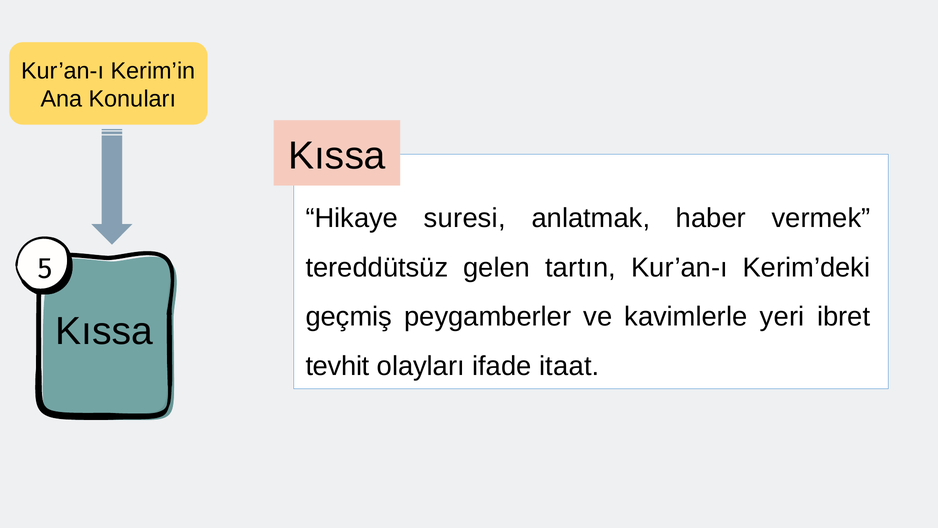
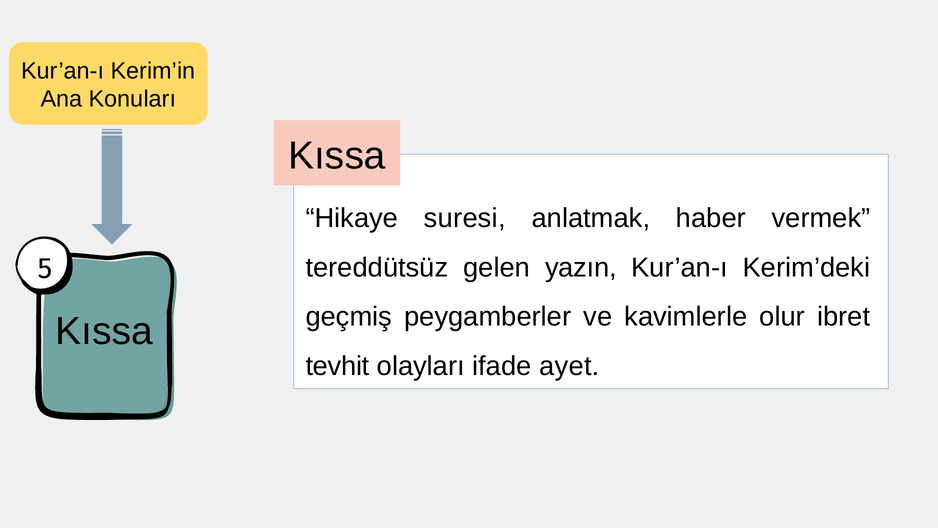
tartın: tartın -> yazın (581, 267)
yeri: yeri -> olur (782, 317)
itaat: itaat -> ayet (569, 366)
